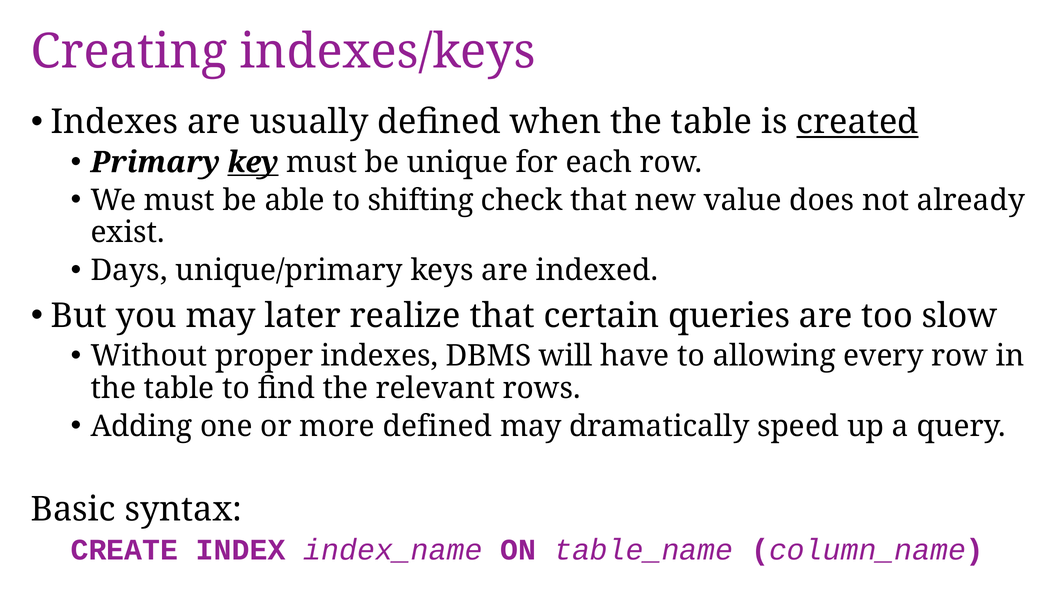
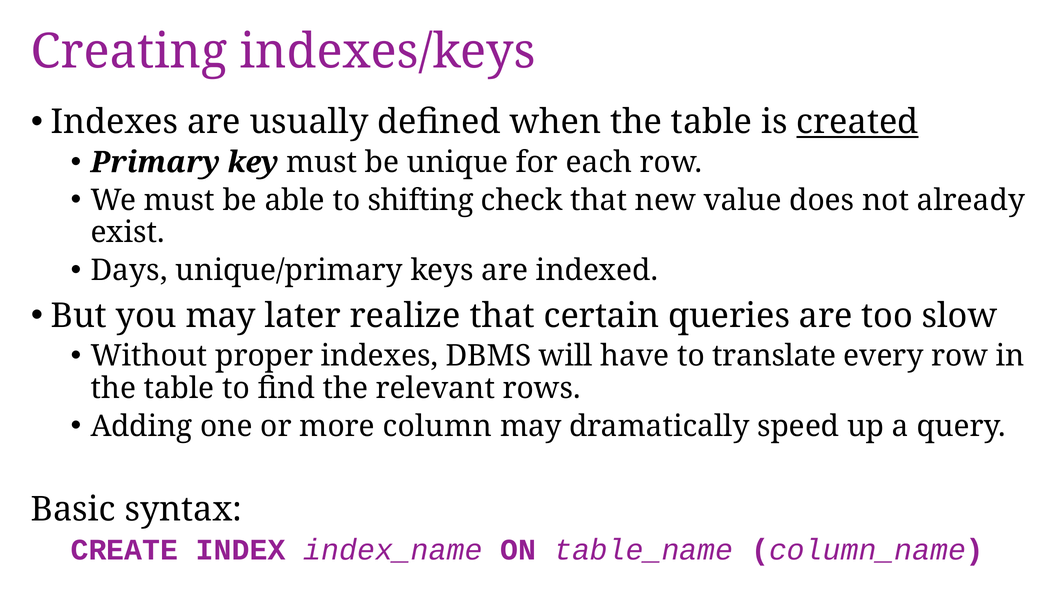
key underline: present -> none (253, 162)
allowing: allowing -> translate (774, 356)
more defined: defined -> column (437, 426)
